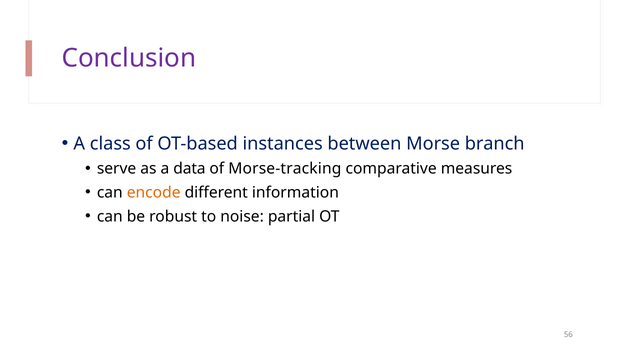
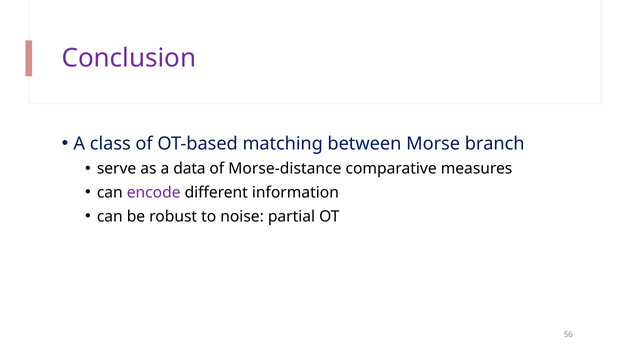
instances: instances -> matching (283, 144)
Morse-tracking: Morse-tracking -> Morse-distance (285, 169)
encode colour: orange -> purple (154, 193)
